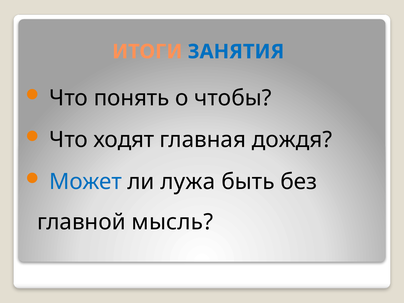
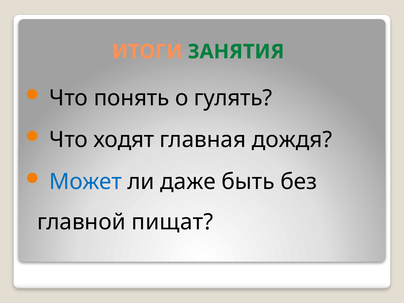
ЗАНЯТИЯ colour: blue -> green (236, 52)
чтобы: чтобы -> гулять (233, 98)
лужа: лужа -> даже (188, 182)
мысль: мысль -> пищат (172, 222)
